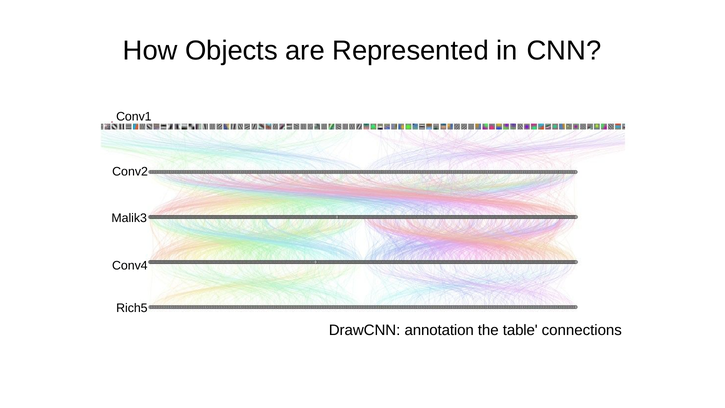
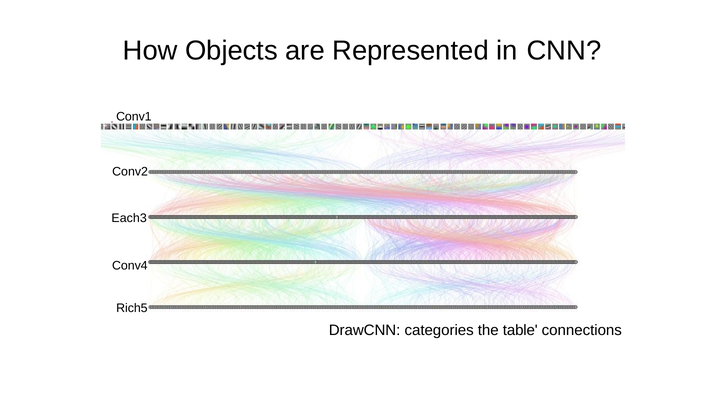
Malik3: Malik3 -> Each3 (129, 218)
annotation: annotation -> categories (439, 330)
